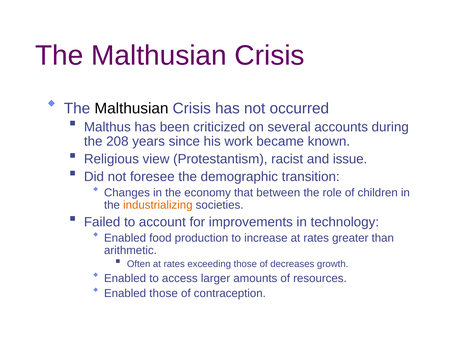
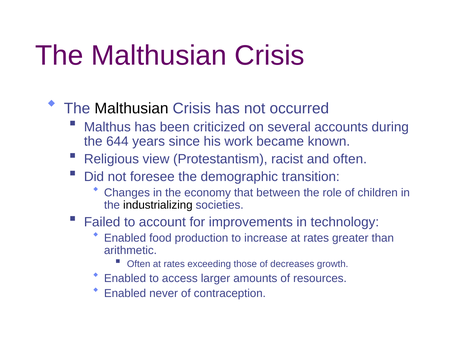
208: 208 -> 644 (117, 141)
and issue: issue -> often (350, 159)
industrializing colour: orange -> black (158, 205)
Enabled those: those -> never (164, 293)
